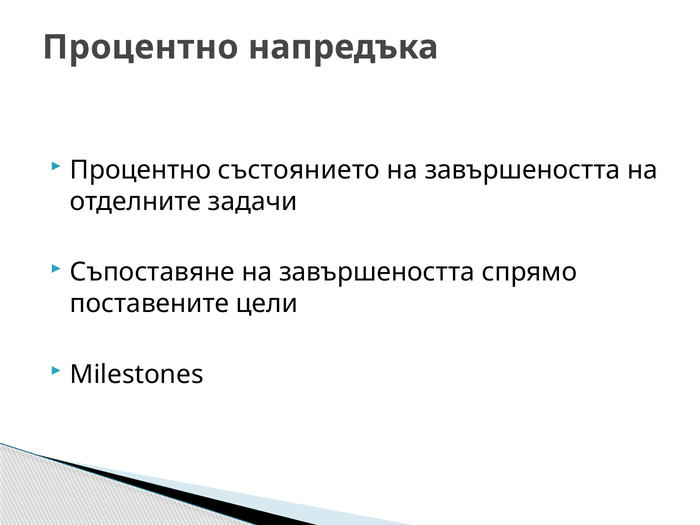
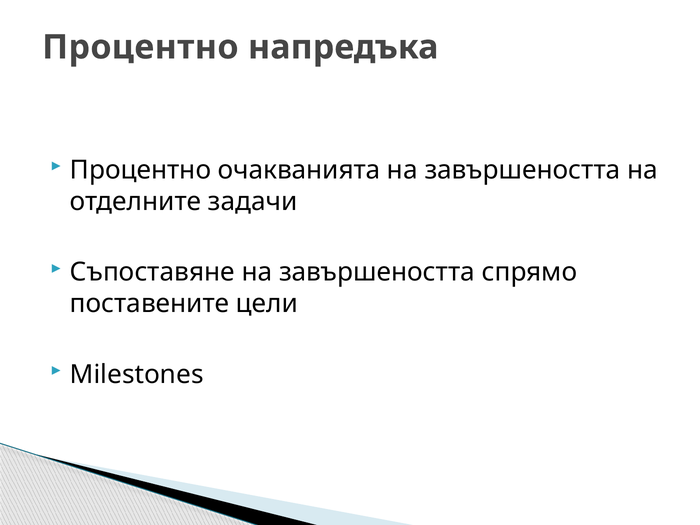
състоянието: състоянието -> очакванията (299, 170)
